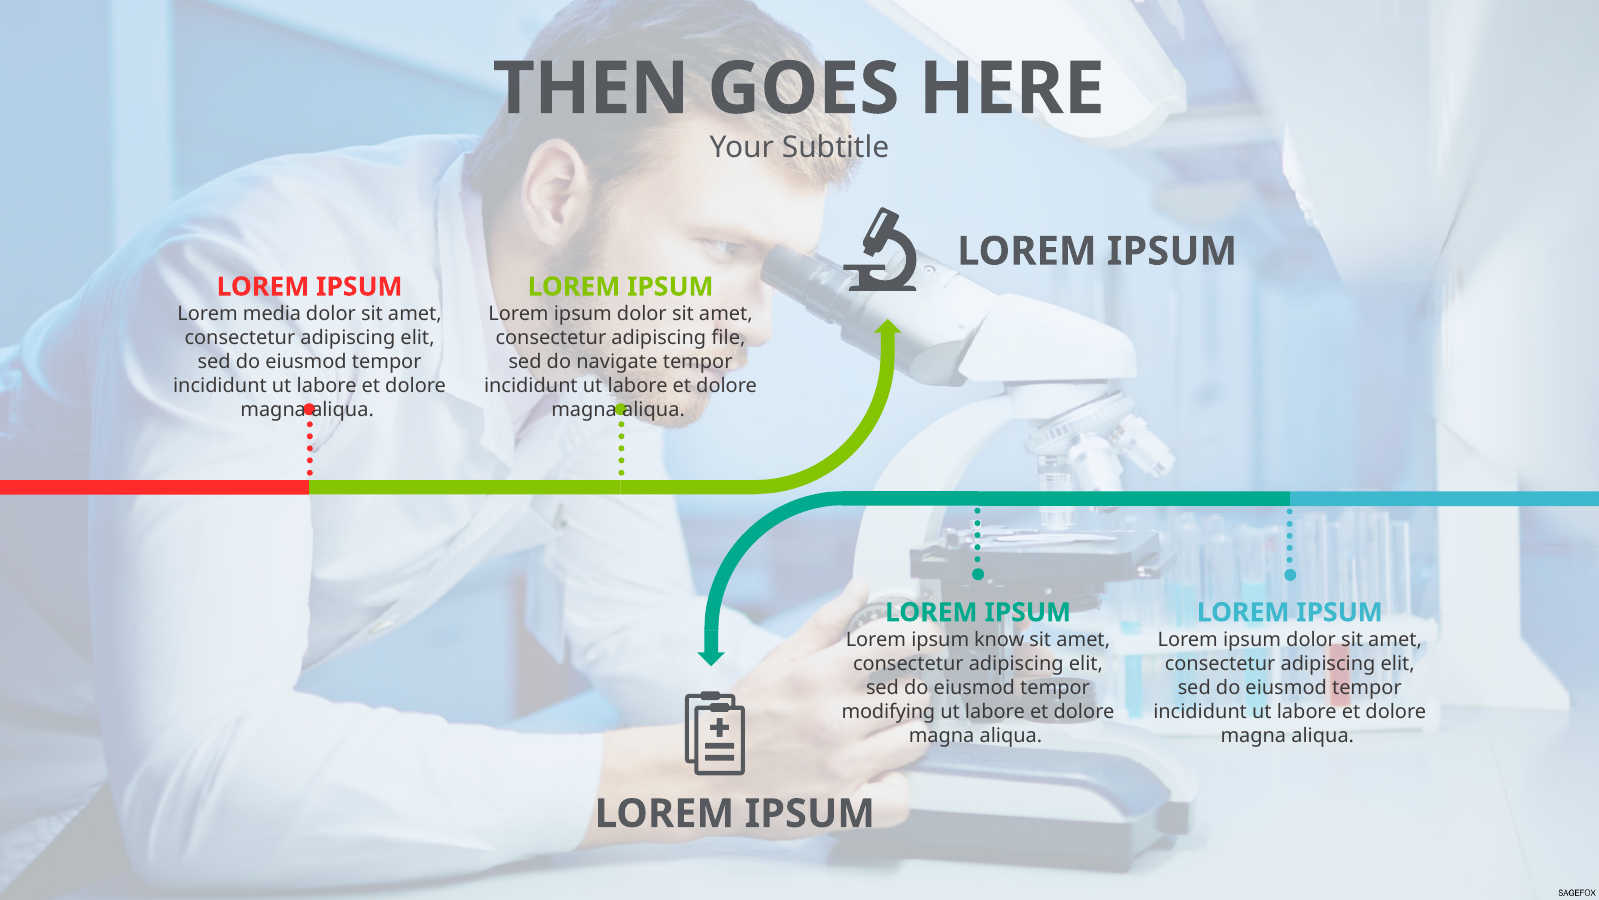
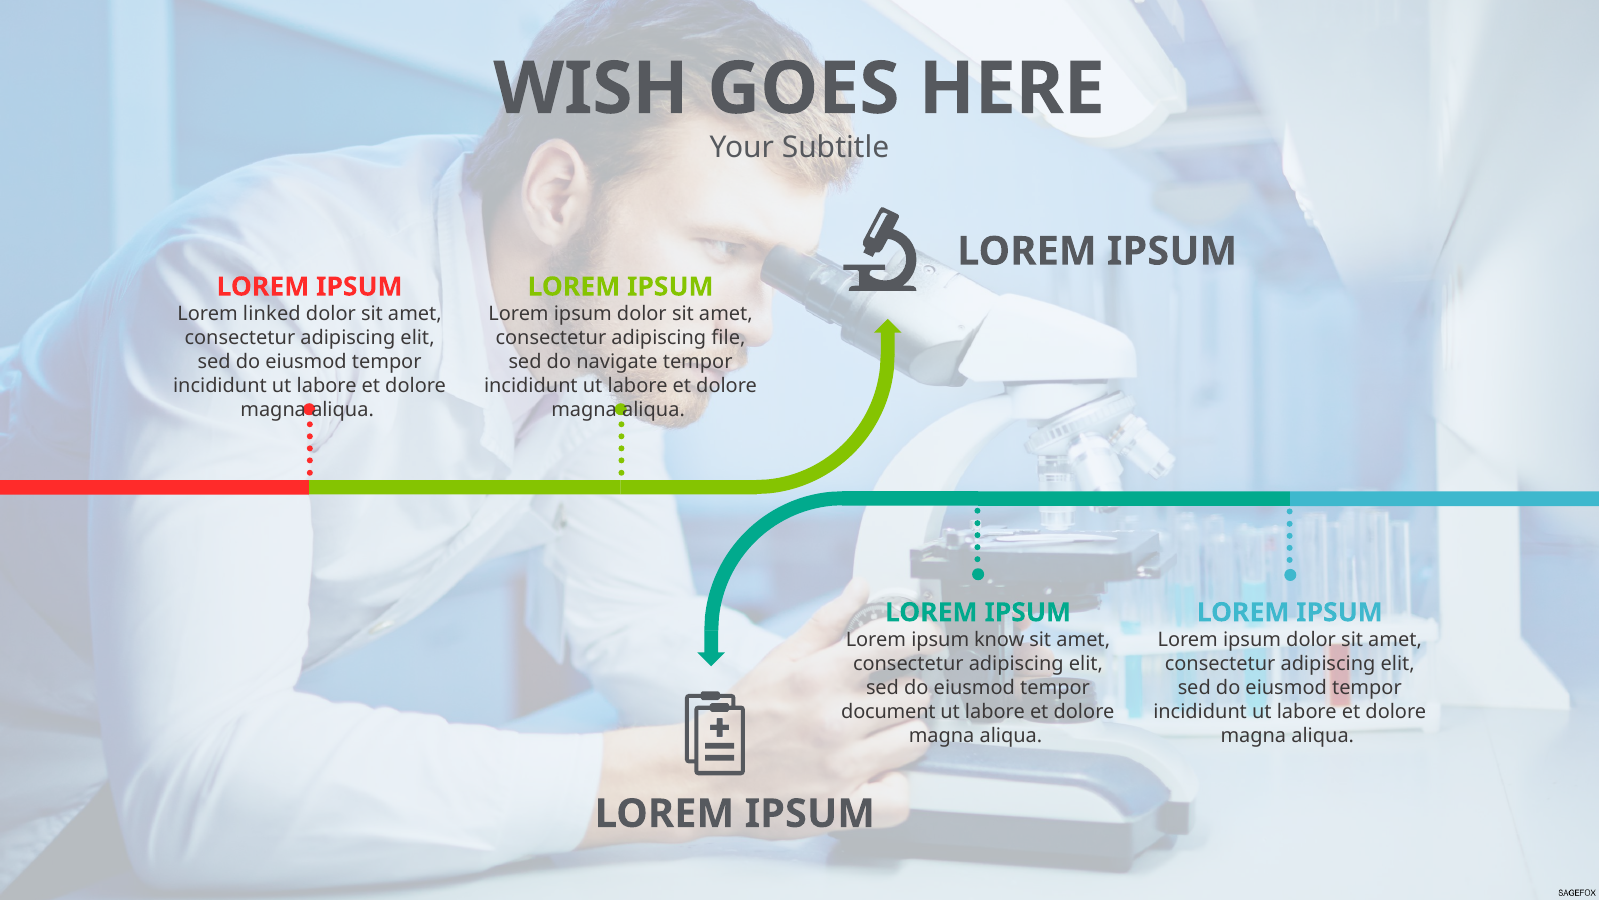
THEN: THEN -> WISH (591, 89)
media: media -> linked (272, 314)
modifying: modifying -> document (888, 712)
